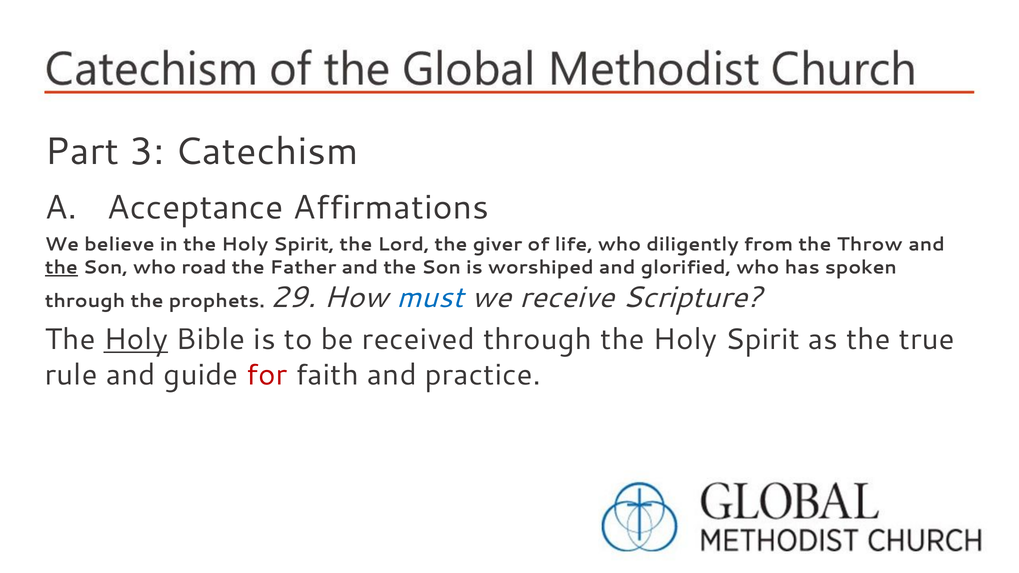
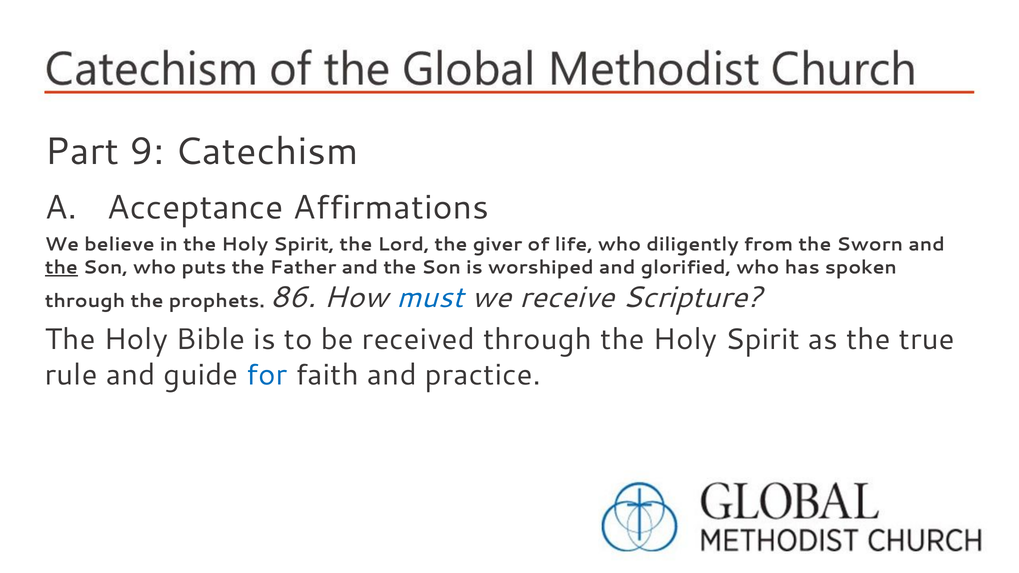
3: 3 -> 9 (147, 152)
Throw: Throw -> Sworn (870, 245)
road: road -> puts (204, 268)
29: 29 -> 86 (293, 298)
Holy underline: present -> none (136, 340)
for colour: red -> blue (267, 375)
